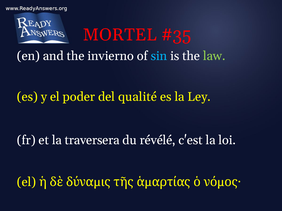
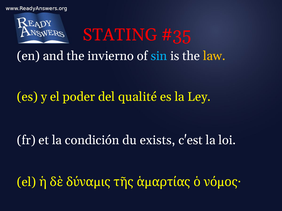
MORTEL: MORTEL -> STATING (120, 35)
law colour: light green -> yellow (214, 56)
traversera: traversera -> condición (92, 141)
révélé: révélé -> exists (158, 141)
